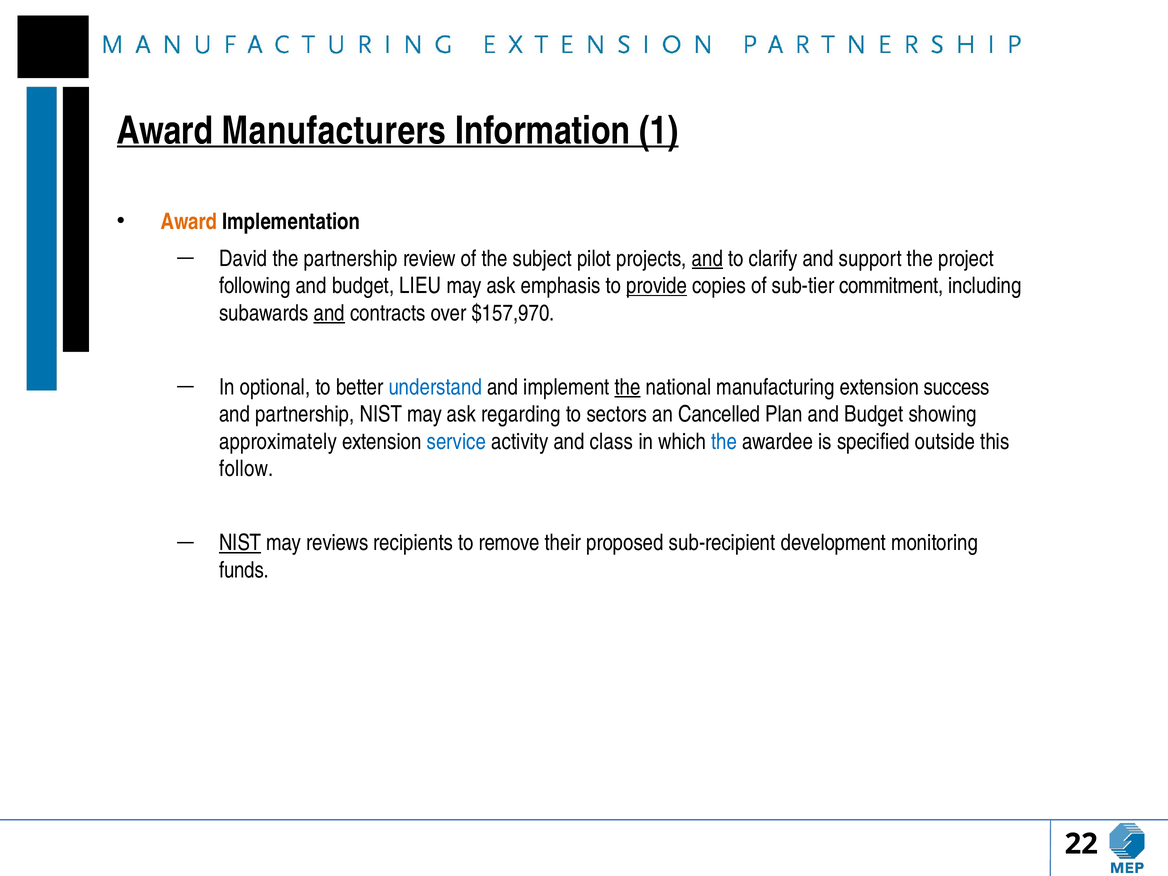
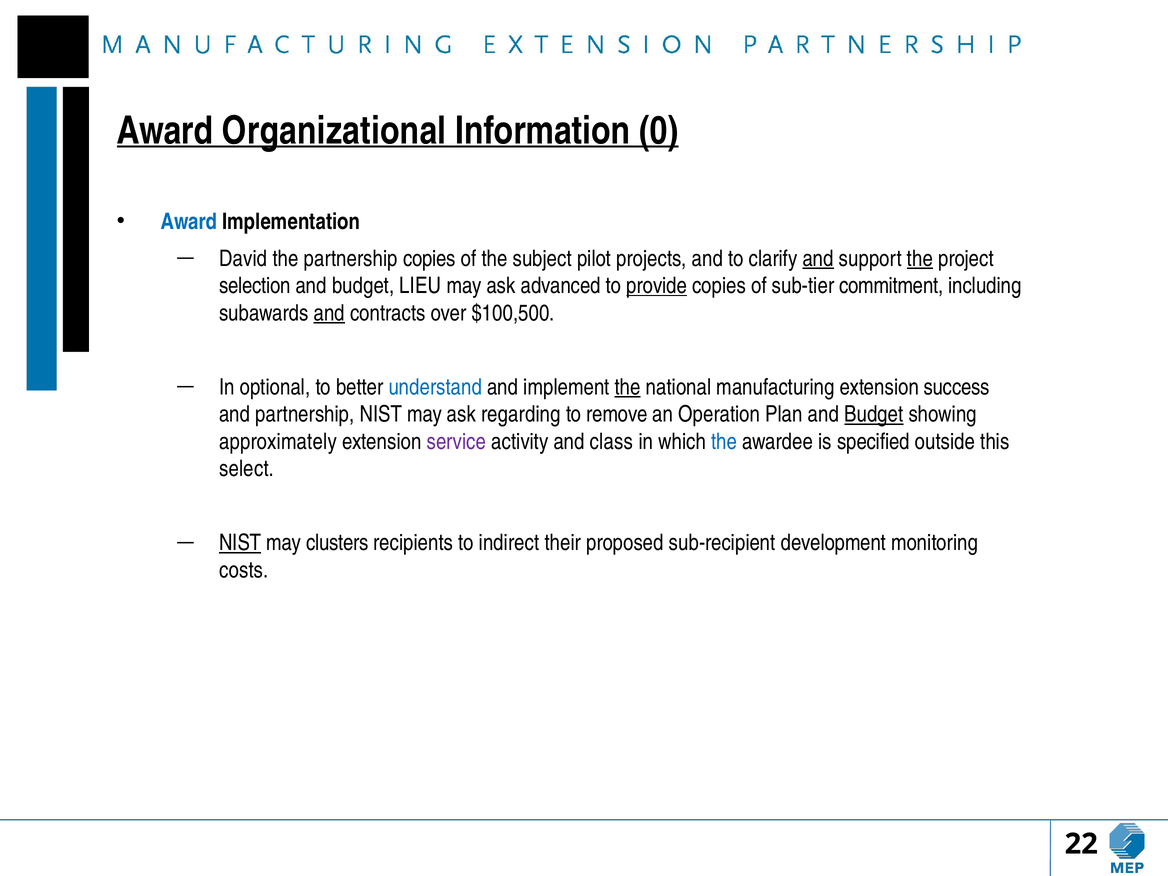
Manufacturers: Manufacturers -> Organizational (334, 131)
1: 1 -> 0 (659, 131)
Award colour: orange -> blue (189, 222)
partnership review: review -> copies (429, 259)
and underline: present -> none (707, 259)
and underline: none -> present (818, 259)
the underline: none -> present (920, 259)
following: following -> selection (255, 286)
emphasis: emphasis -> advanced (561, 286)
$157,970: $157,970 -> $100,500 (513, 313)
sectors: sectors -> remove (617, 414)
Cancelled: Cancelled -> Operation (719, 414)
Budget underline: none -> present (874, 414)
service colour: blue -> purple (456, 442)
follow: follow -> select (247, 469)
reviews: reviews -> clusters (337, 543)
remove: remove -> indirect (509, 543)
funds: funds -> costs (244, 570)
